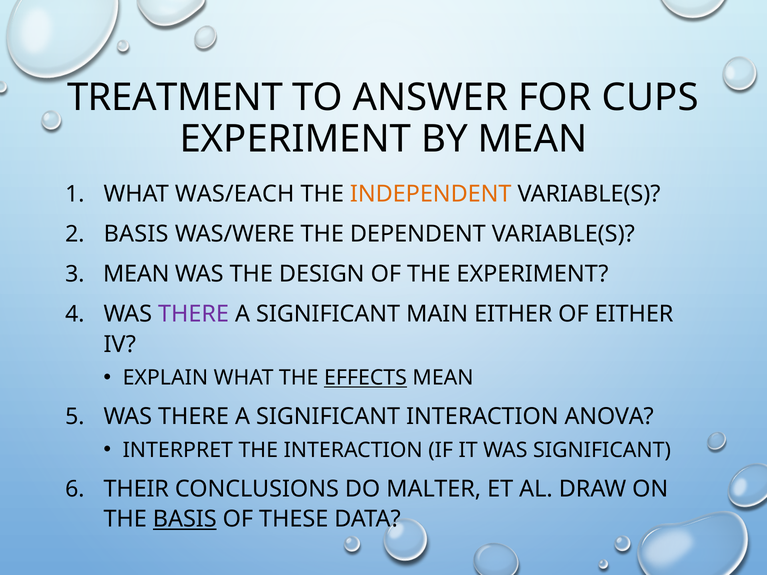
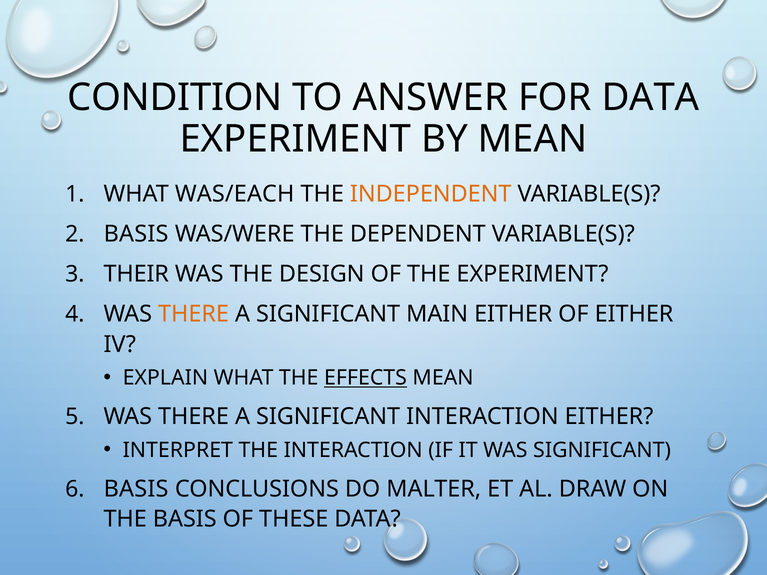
TREATMENT: TREATMENT -> CONDITION (175, 98)
FOR CUPS: CUPS -> DATA (651, 98)
MEAN: MEAN -> THEIR (136, 274)
THERE colour: purple -> orange (194, 314)
INTERACTION ANOVA: ANOVA -> EITHER (609, 417)
THEIR: THEIR -> BASIS (136, 489)
BASIS underline: present -> none (185, 519)
